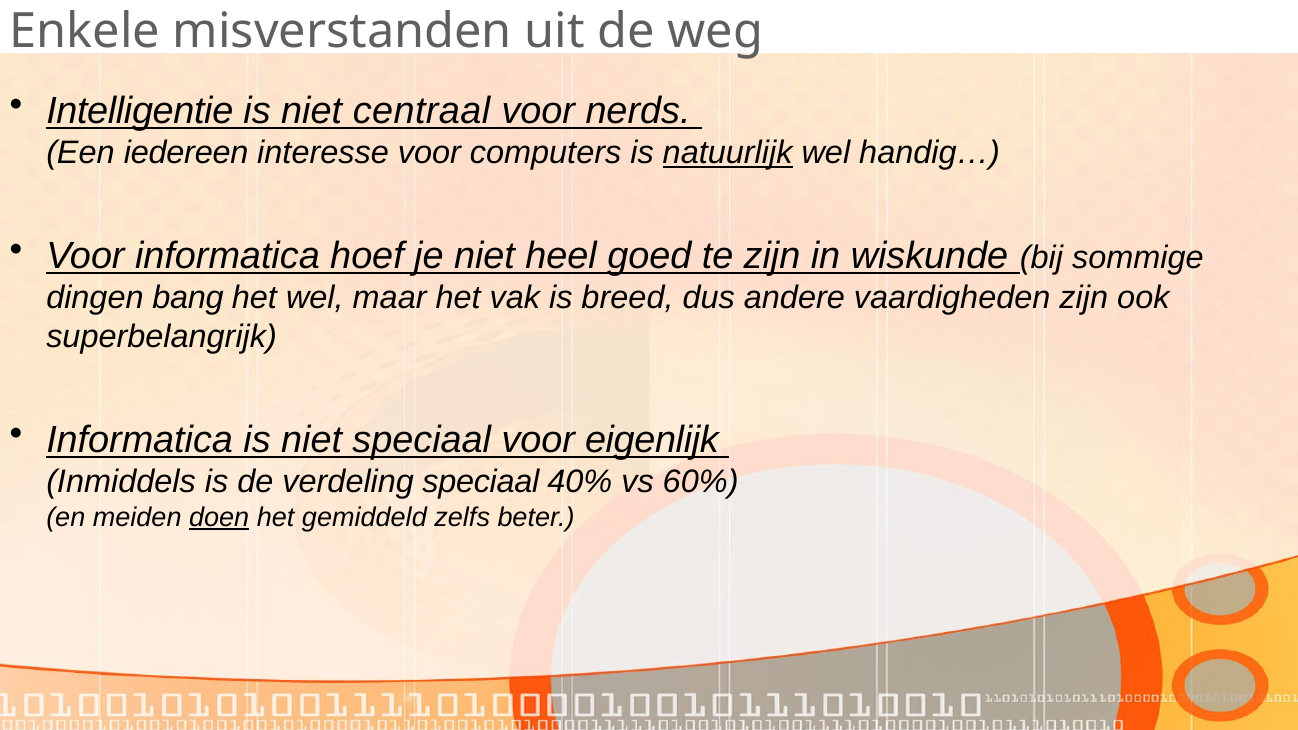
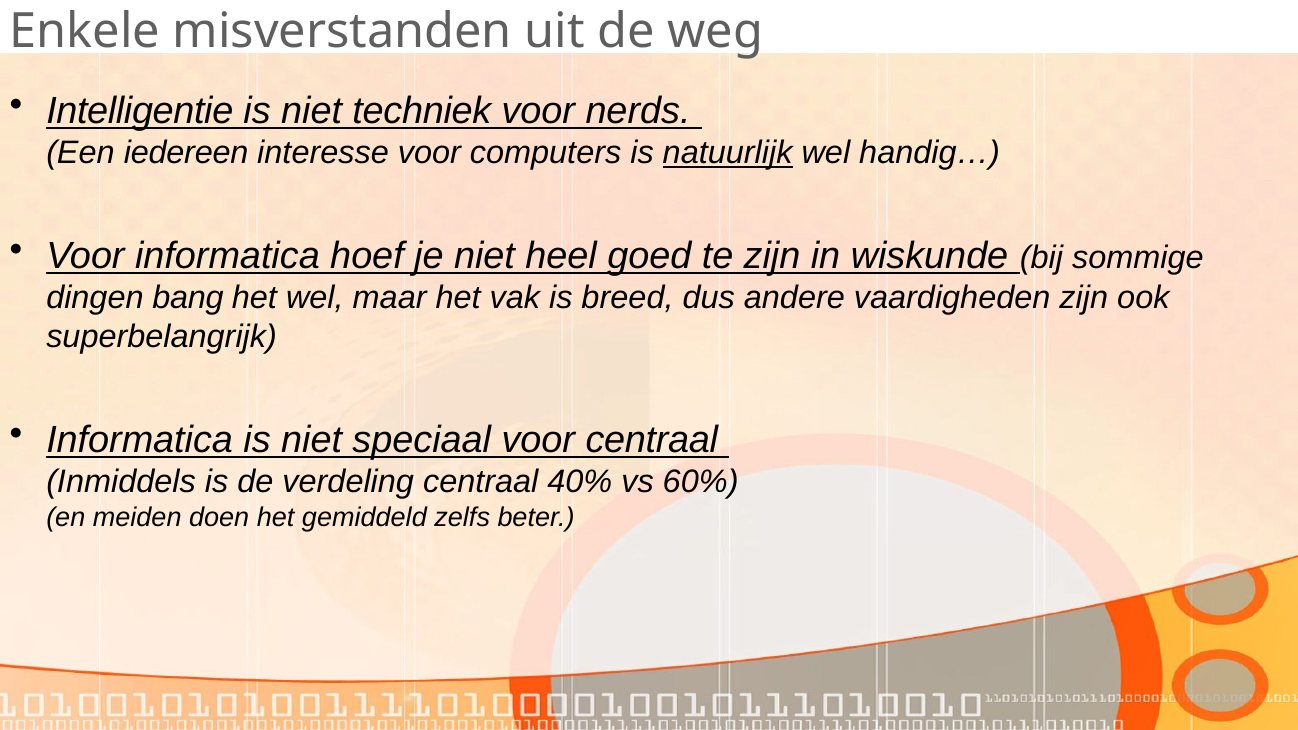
centraal: centraal -> techniek (422, 111)
voor eigenlijk: eigenlijk -> centraal (652, 440)
verdeling speciaal: speciaal -> centraal (481, 482)
doen underline: present -> none (219, 518)
